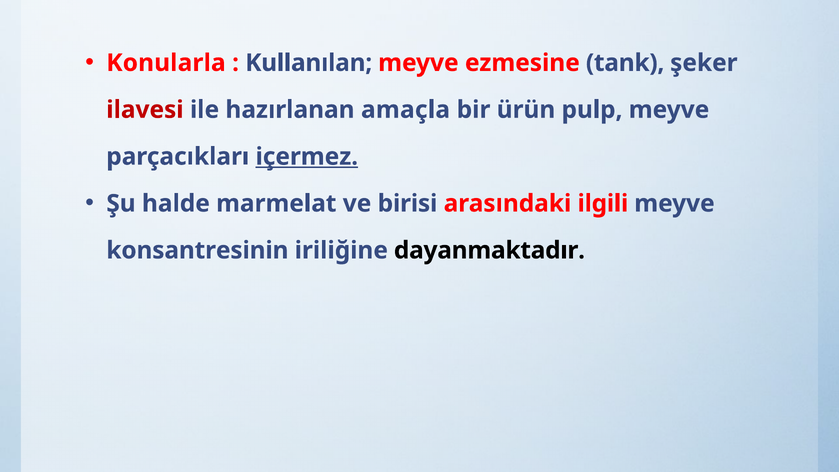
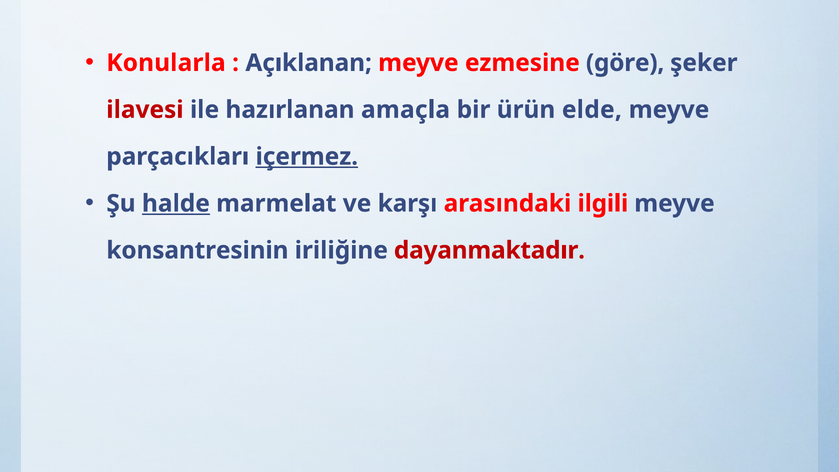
Kullanılan: Kullanılan -> Açıklanan (309, 63)
tank: tank -> göre (625, 63)
pulp: pulp -> elde (592, 110)
halde underline: none -> present (176, 204)
birisi: birisi -> karşı (408, 204)
dayanmaktadır colour: black -> red (489, 250)
